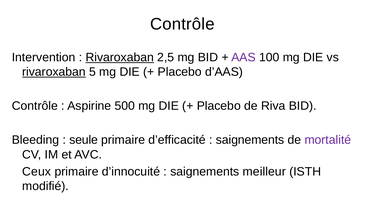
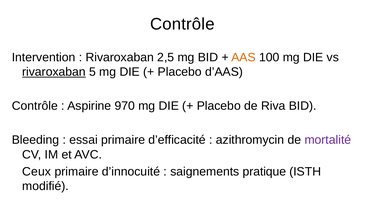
Rivaroxaban underline: present -> none (120, 57)
AAS colour: purple -> orange (244, 57)
500: 500 -> 970 (125, 106)
seule: seule -> essai (84, 140)
saignements: saignements -> azithromycin (250, 140)
meilleur: meilleur -> pratique (264, 172)
